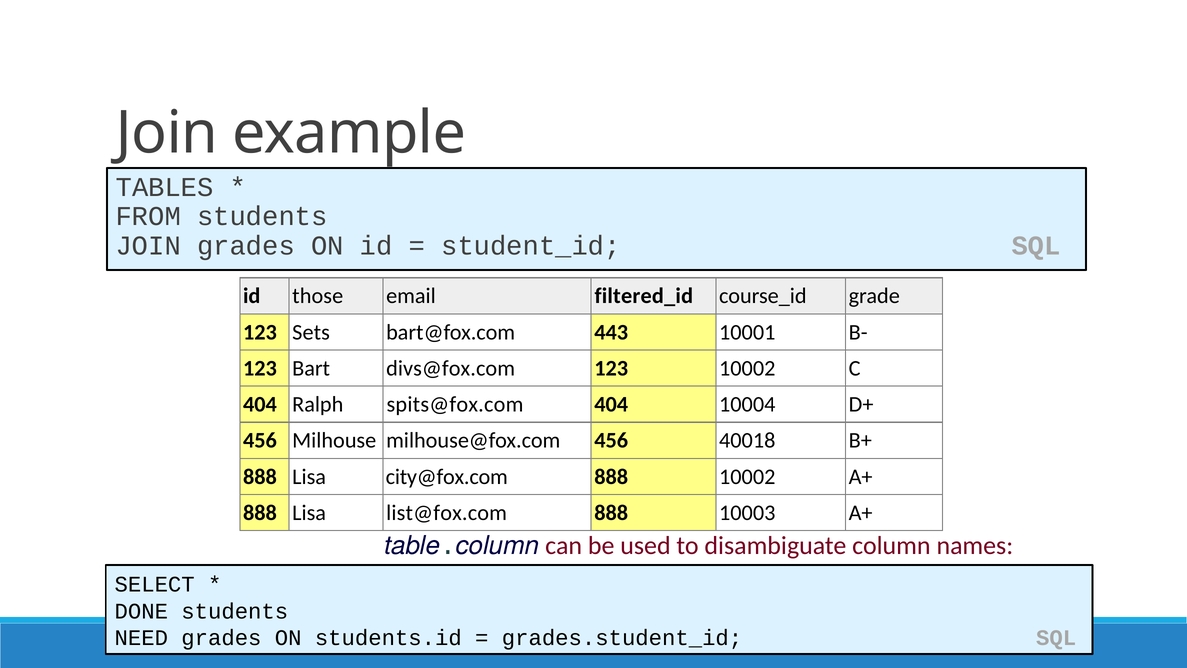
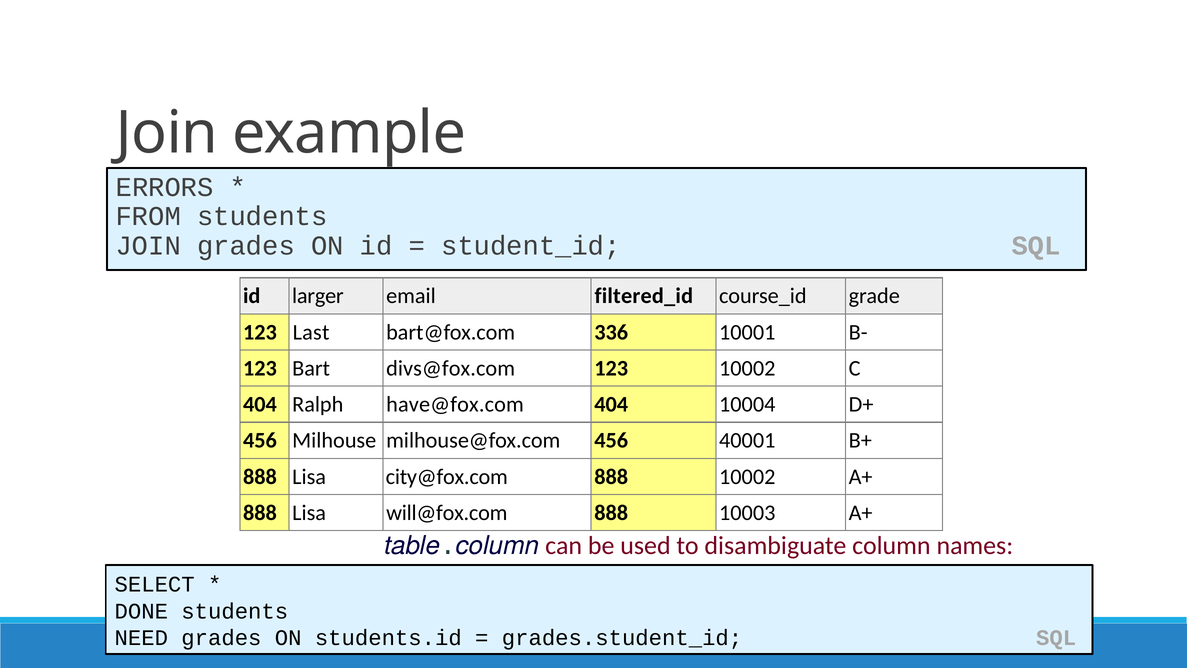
TABLES: TABLES -> ERRORS (165, 187)
those: those -> larger (318, 296)
Sets: Sets -> Last (311, 332)
443: 443 -> 336 (611, 332)
spits@fox.com: spits@fox.com -> have@fox.com (455, 404)
40018: 40018 -> 40001 (747, 440)
list@fox.com: list@fox.com -> will@fox.com (447, 513)
